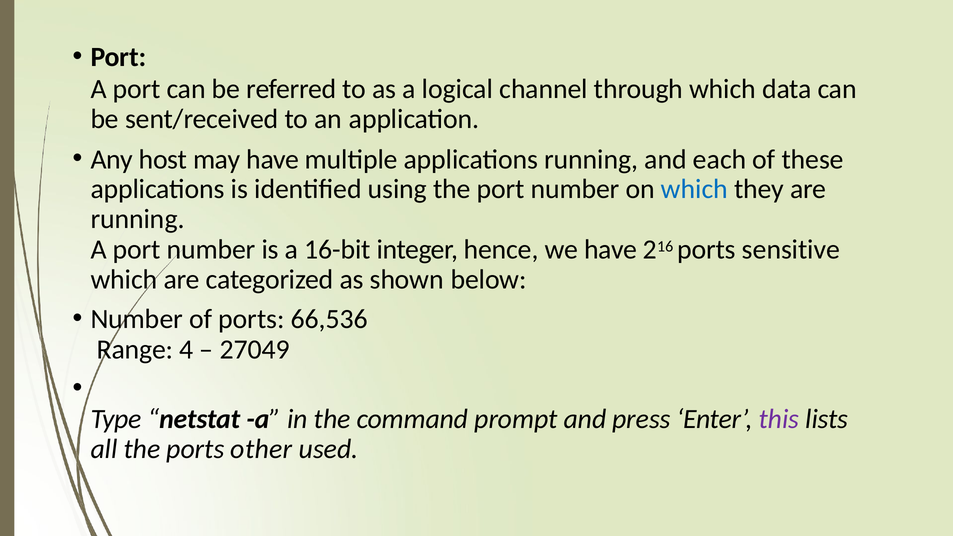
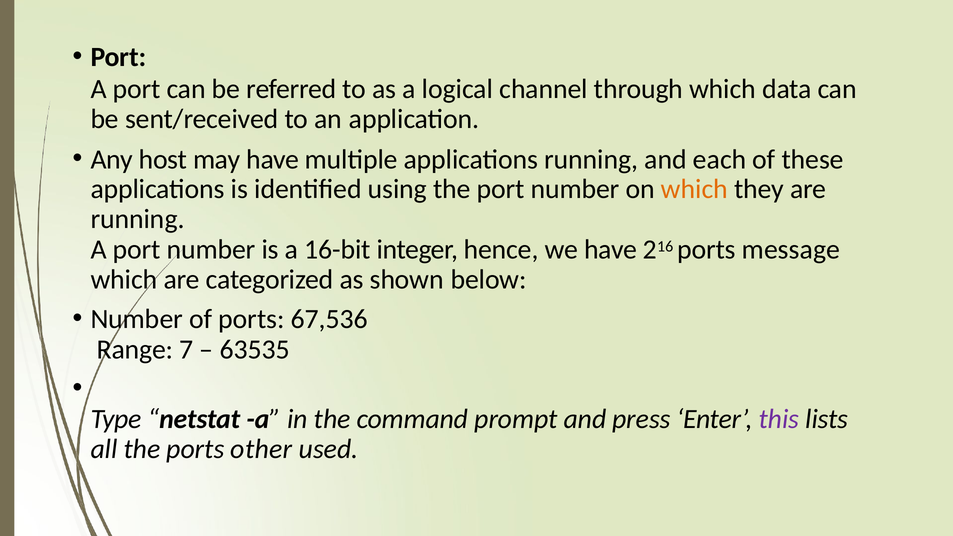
which colour: blue -> orange (694, 189)
sensitive: sensitive -> message (791, 249)
66,536: 66,536 -> 67,536 (329, 319)
4: 4 -> 7 (186, 349)
27049: 27049 -> 63535 (255, 349)
